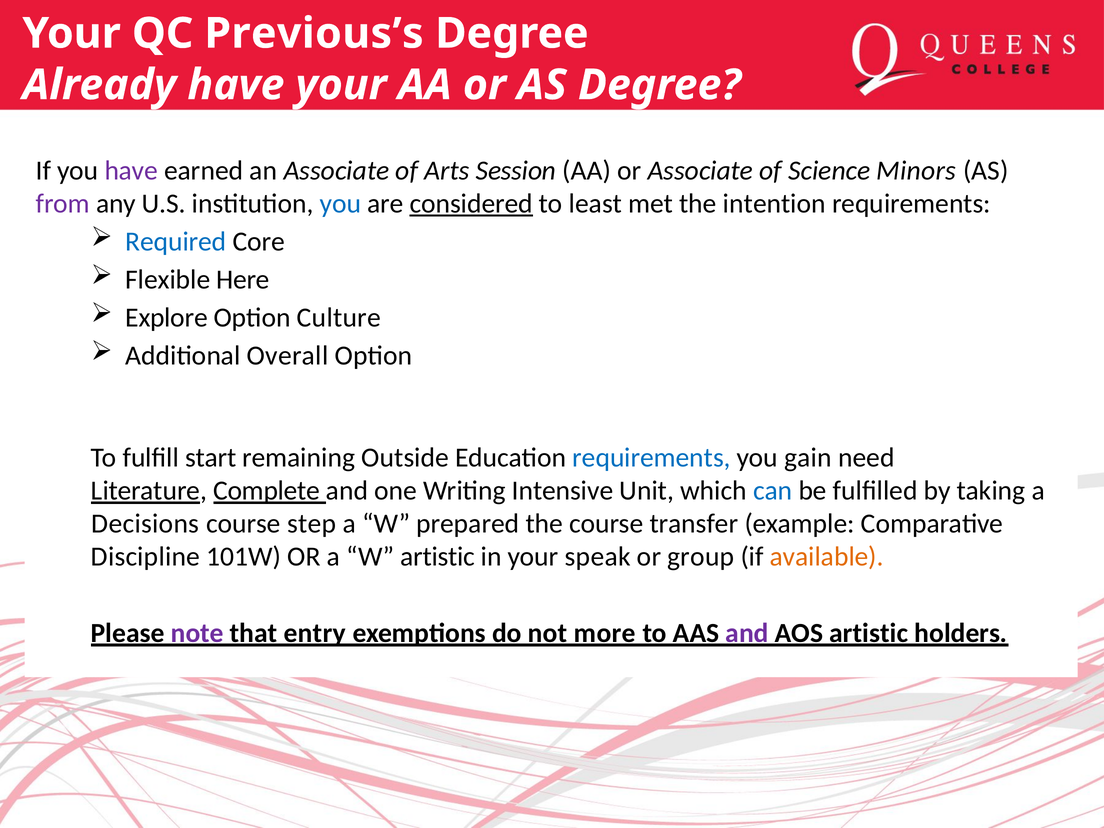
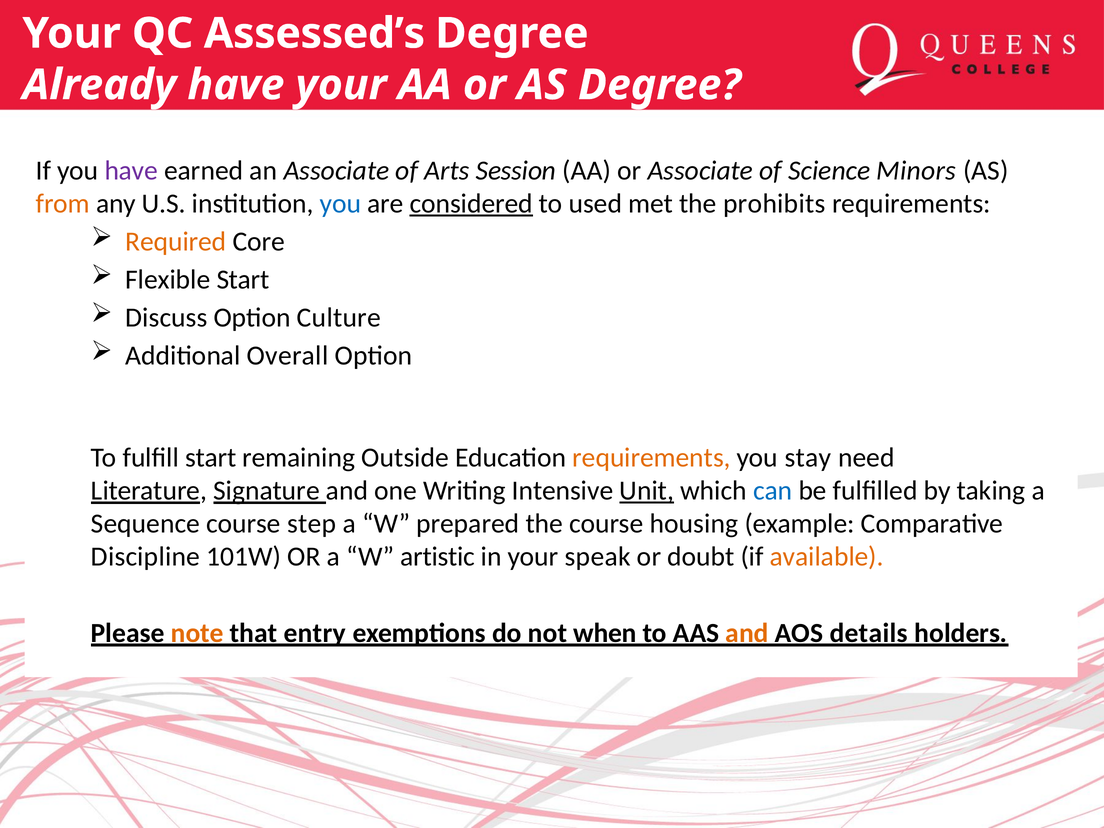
Previous’s: Previous’s -> Assessed’s (314, 34)
from colour: purple -> orange (63, 204)
least: least -> used (595, 204)
intention: intention -> prohibits (774, 204)
Required colour: blue -> orange (176, 242)
Flexible Here: Here -> Start (243, 280)
Explore: Explore -> Discuss (166, 318)
requirements colour: blue -> orange (652, 458)
gain: gain -> stay (808, 458)
Complete: Complete -> Signature (267, 491)
Unit underline: none -> present (647, 491)
Decisions: Decisions -> Sequence (146, 524)
transfer: transfer -> housing (694, 524)
group: group -> doubt (701, 557)
note colour: purple -> orange (197, 633)
more: more -> when (605, 633)
and colour: purple -> orange (747, 633)
AOS artistic: artistic -> details (869, 633)
